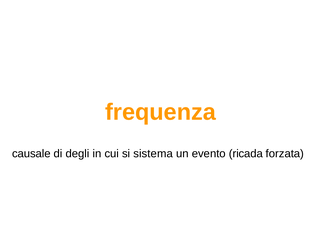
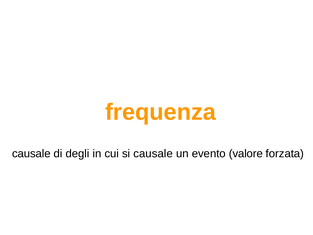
si sistema: sistema -> causale (153, 154)
ricada: ricada -> valore (246, 154)
